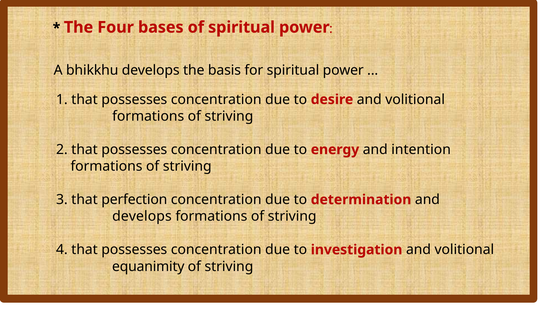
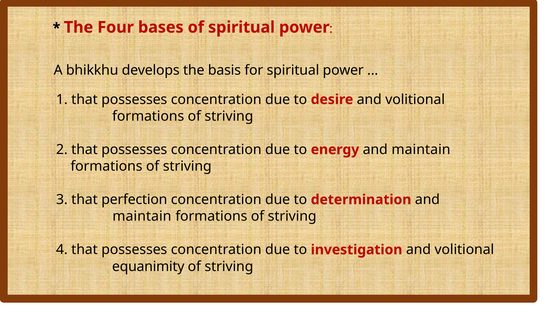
energy and intention: intention -> maintain (421, 149)
develops: develops -> maintain (142, 216)
